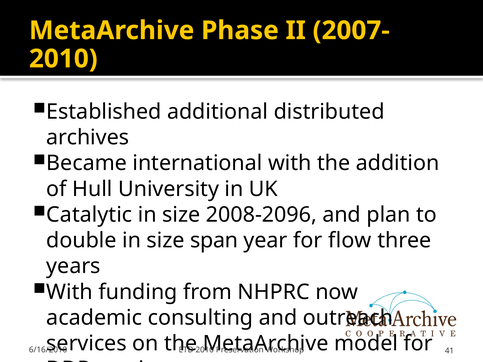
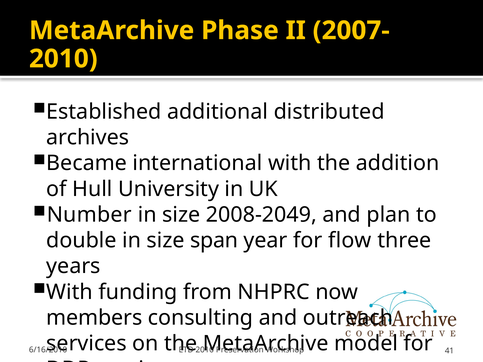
Catalytic: Catalytic -> Number (89, 215)
2008-2096: 2008-2096 -> 2008-2049 (261, 215)
academic: academic -> members (94, 318)
